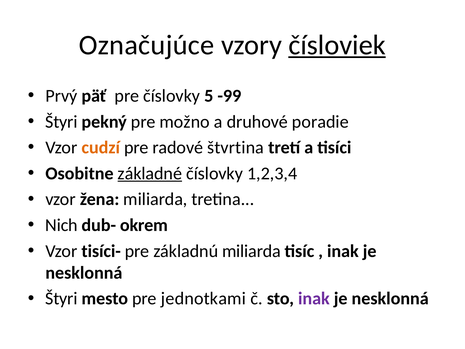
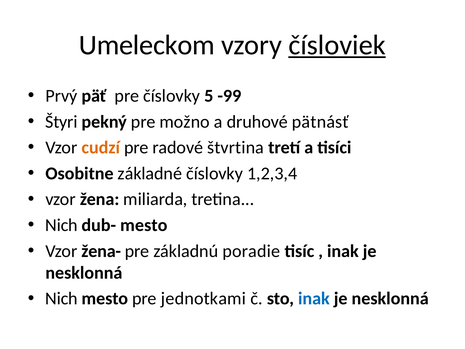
Označujúce: Označujúce -> Umeleckom (147, 45)
poradie: poradie -> pätnásť (320, 122)
základné underline: present -> none (150, 173)
dub- okrem: okrem -> mesto (144, 225)
tisíci-: tisíci- -> žena- (101, 251)
základnú miliarda: miliarda -> poradie (251, 251)
Štyri: Štyri -> Nich (61, 298)
inak colour: purple -> blue (314, 298)
